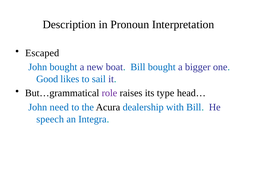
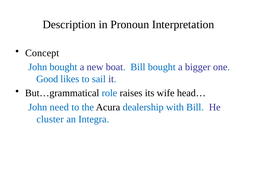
Escaped: Escaped -> Concept (42, 53)
role colour: purple -> blue (109, 93)
type: type -> wife (166, 93)
speech: speech -> cluster (50, 119)
